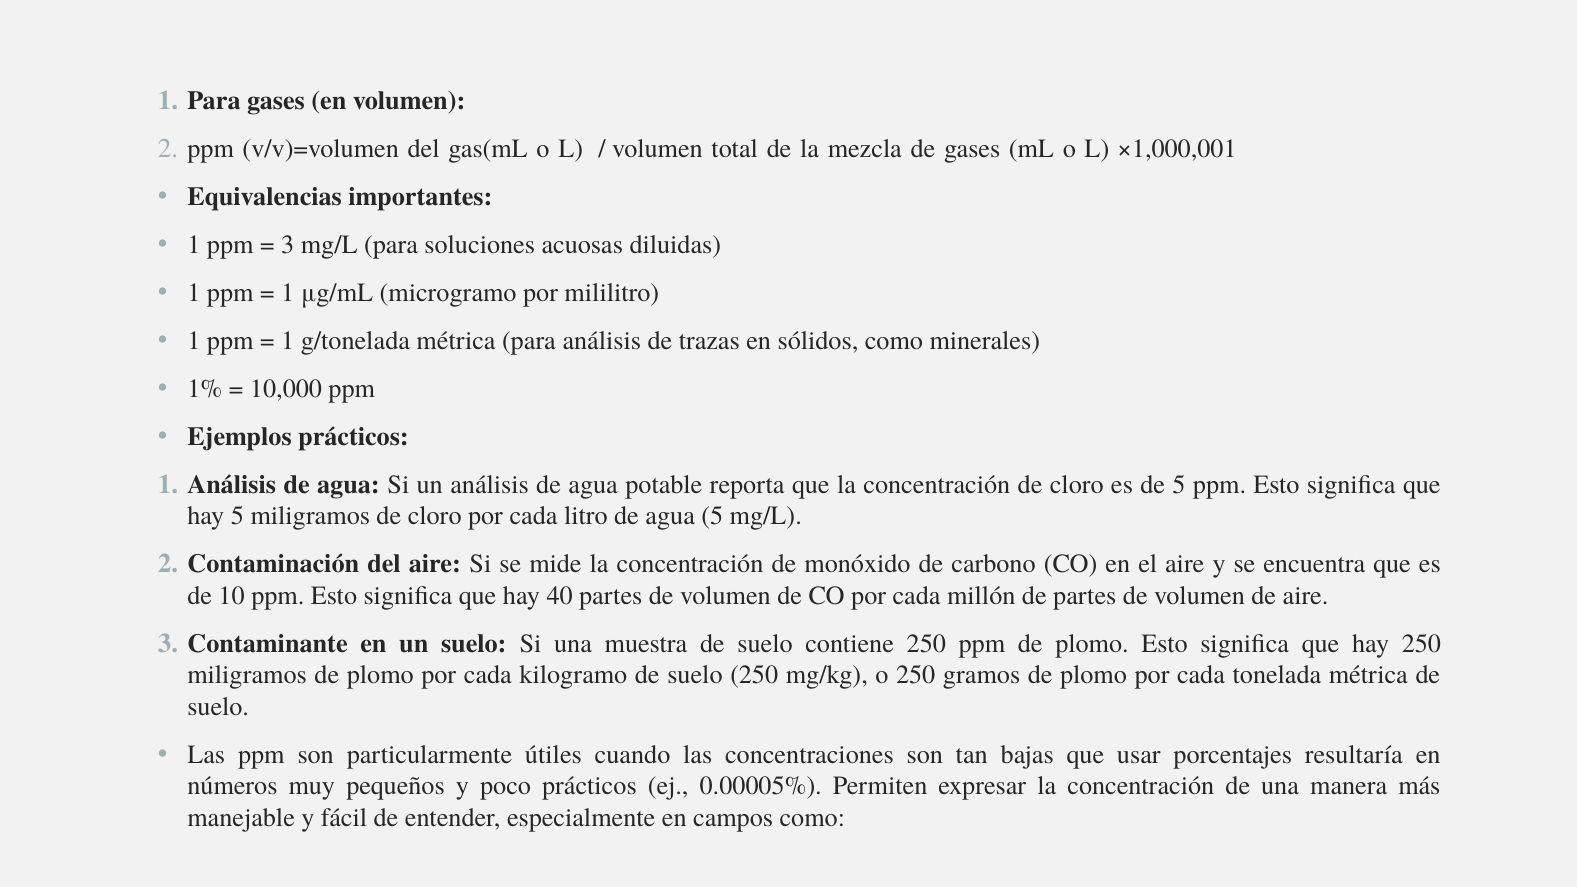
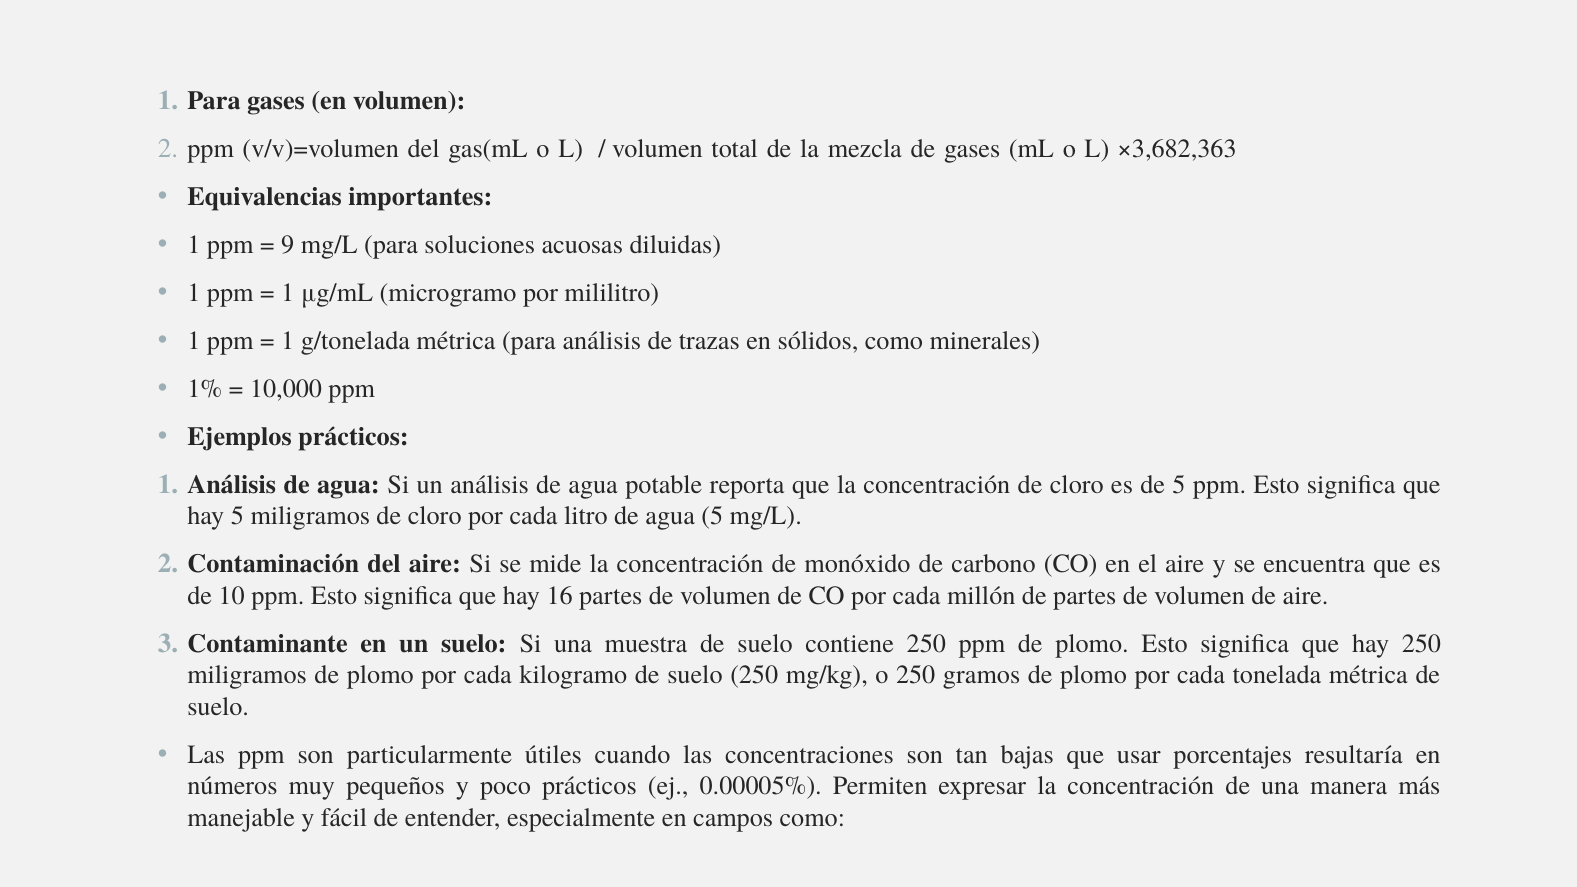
×1,000,001: ×1,000,001 -> ×3,682,363 (1177, 149)
3: 3 -> 9 (288, 245)
40: 40 -> 16 (560, 596)
